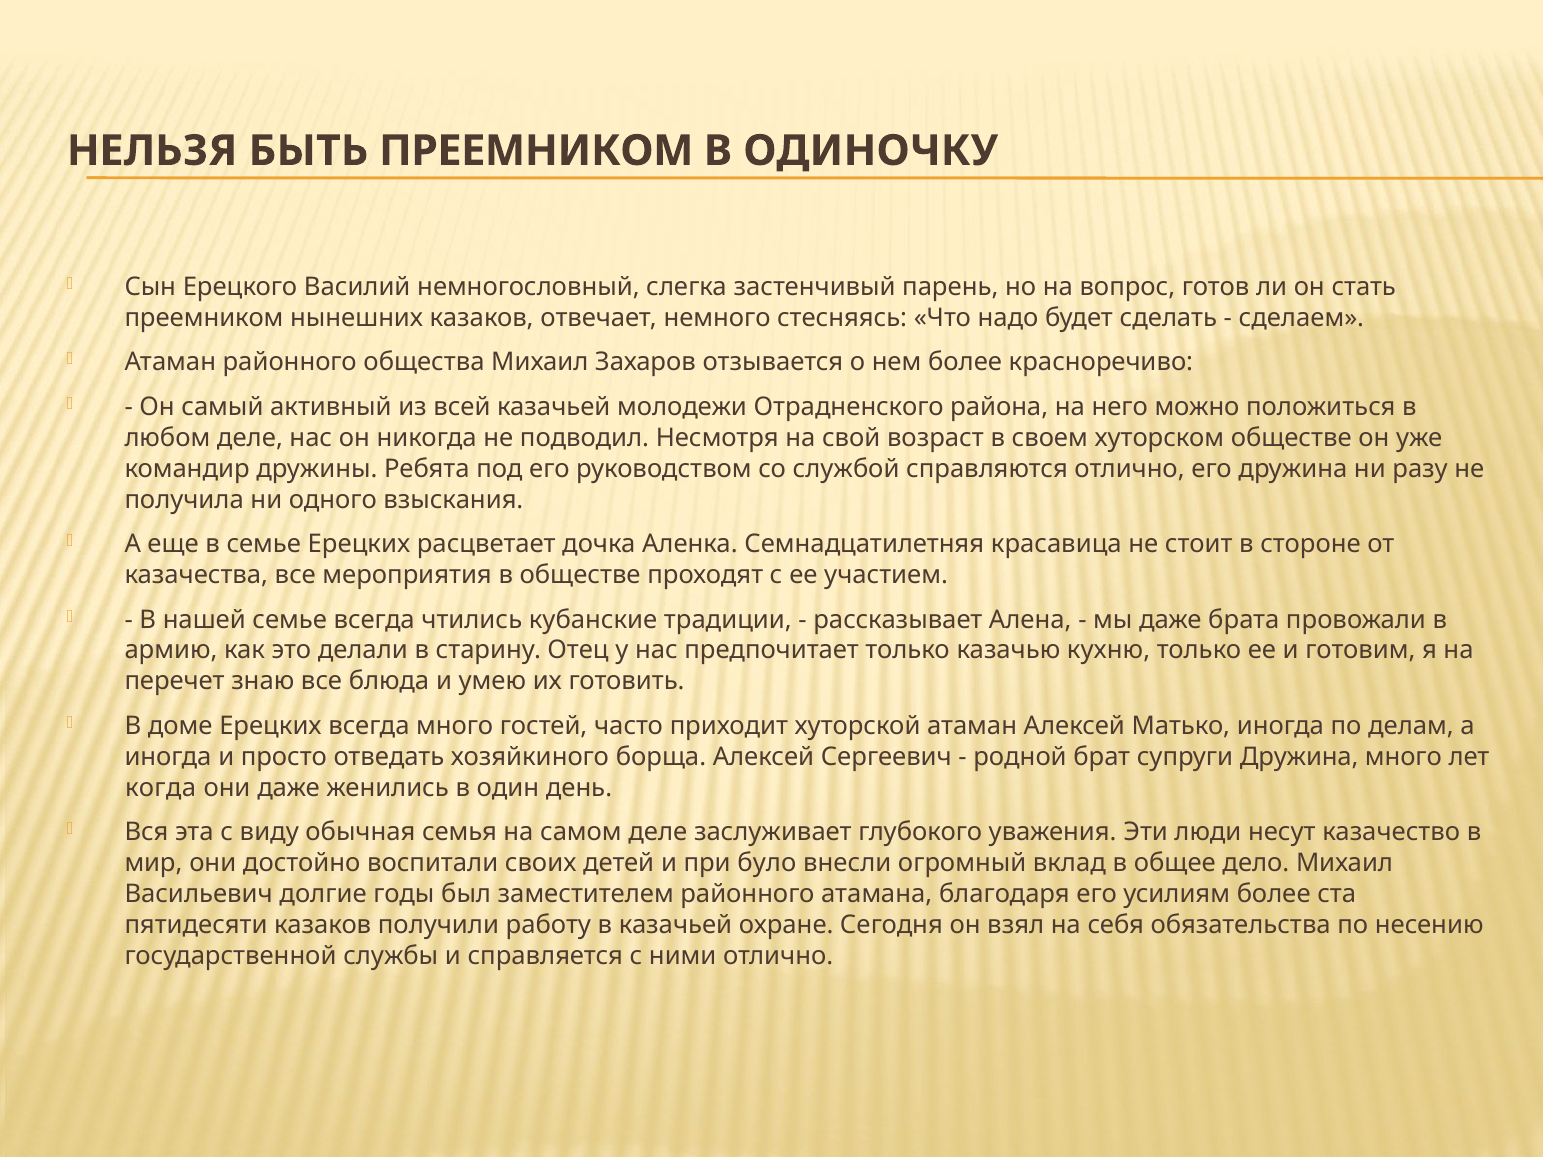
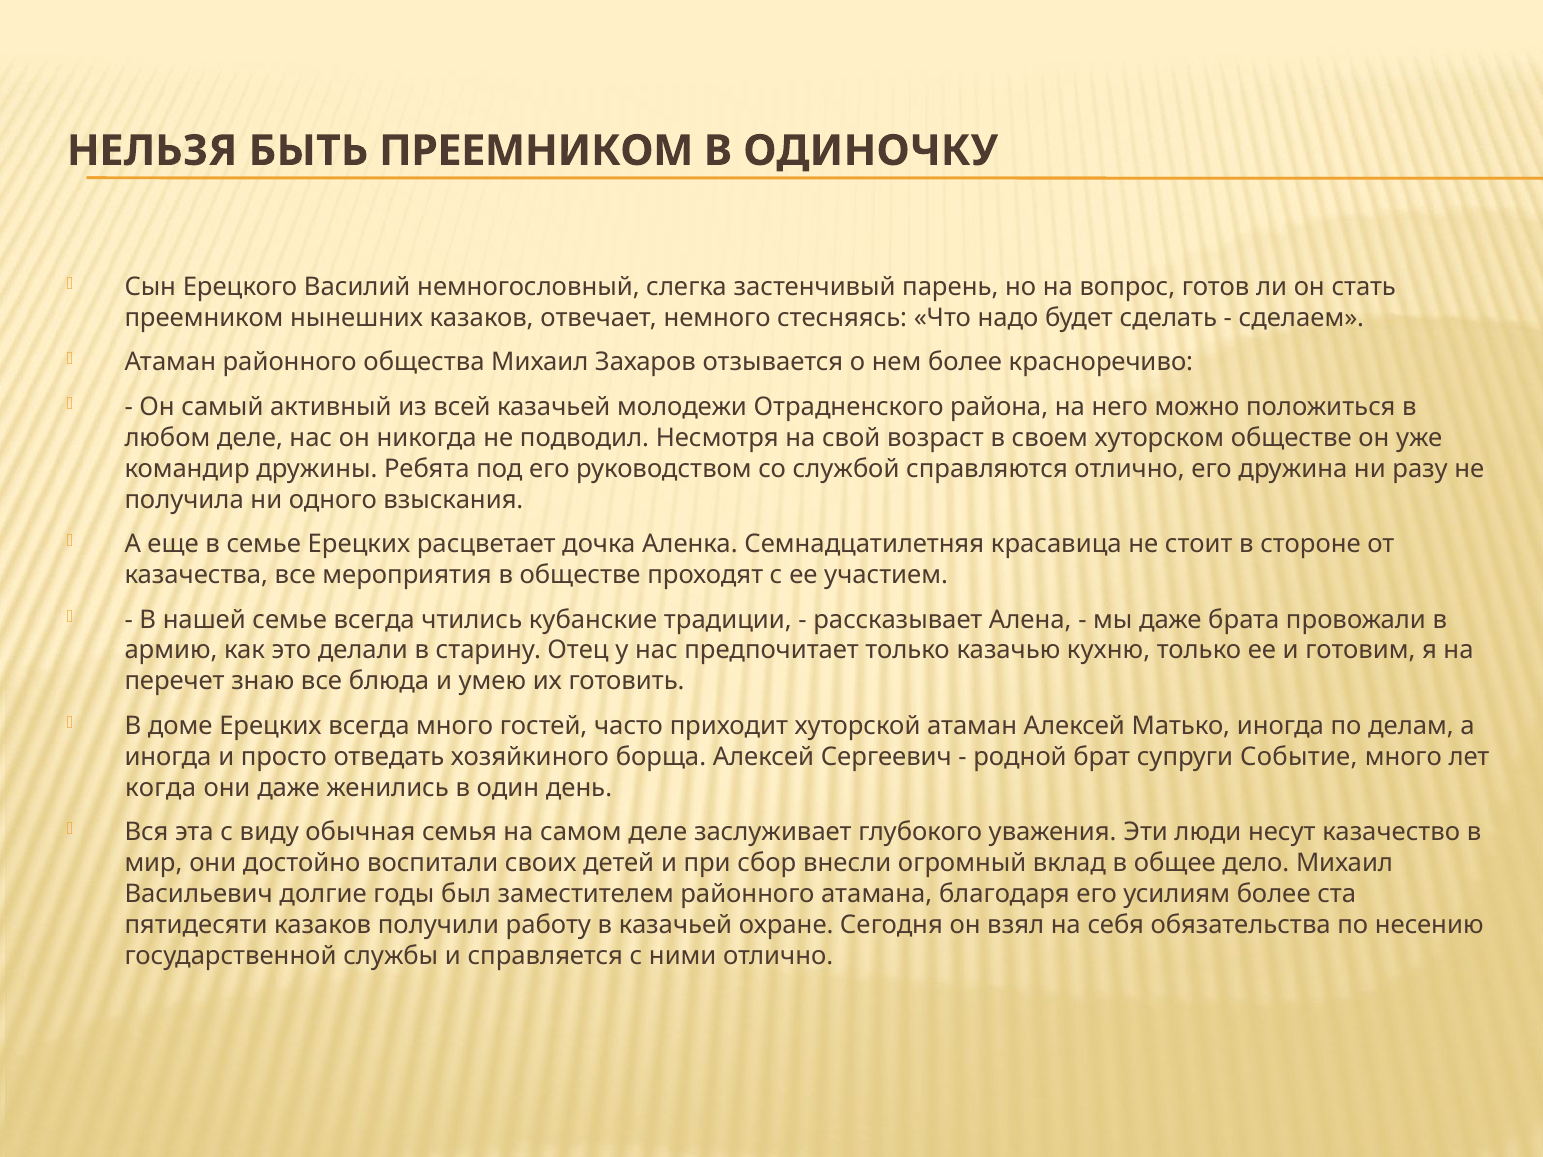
супруги Дружина: Дружина -> Событие (1299, 757)
було: було -> сбор (767, 863)
